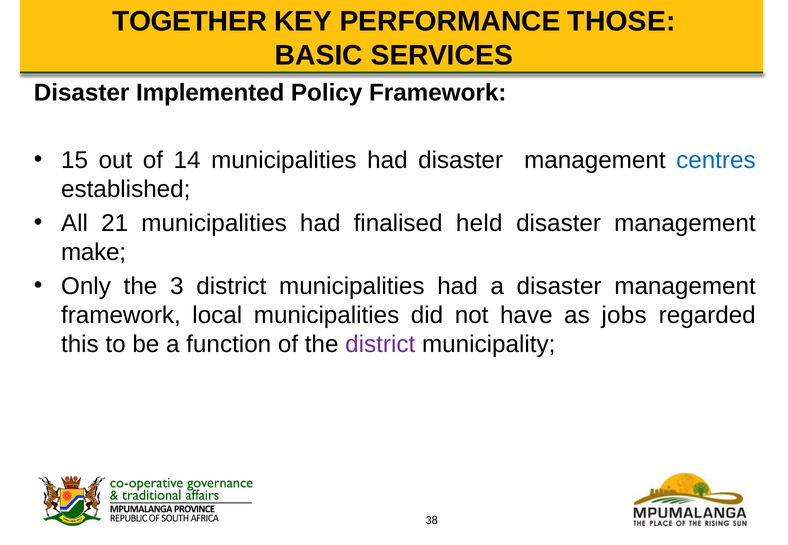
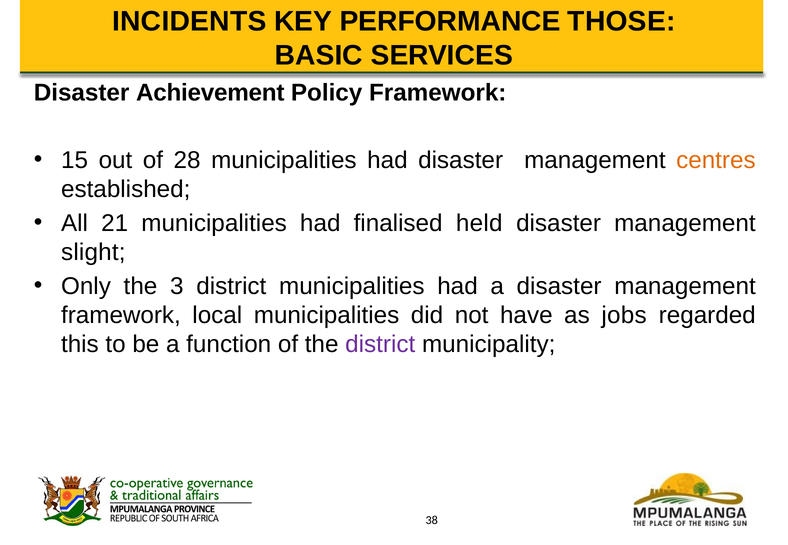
TOGETHER: TOGETHER -> INCIDENTS (189, 21)
Implemented: Implemented -> Achievement (210, 93)
14: 14 -> 28 (187, 160)
centres colour: blue -> orange (716, 160)
make: make -> slight (93, 253)
